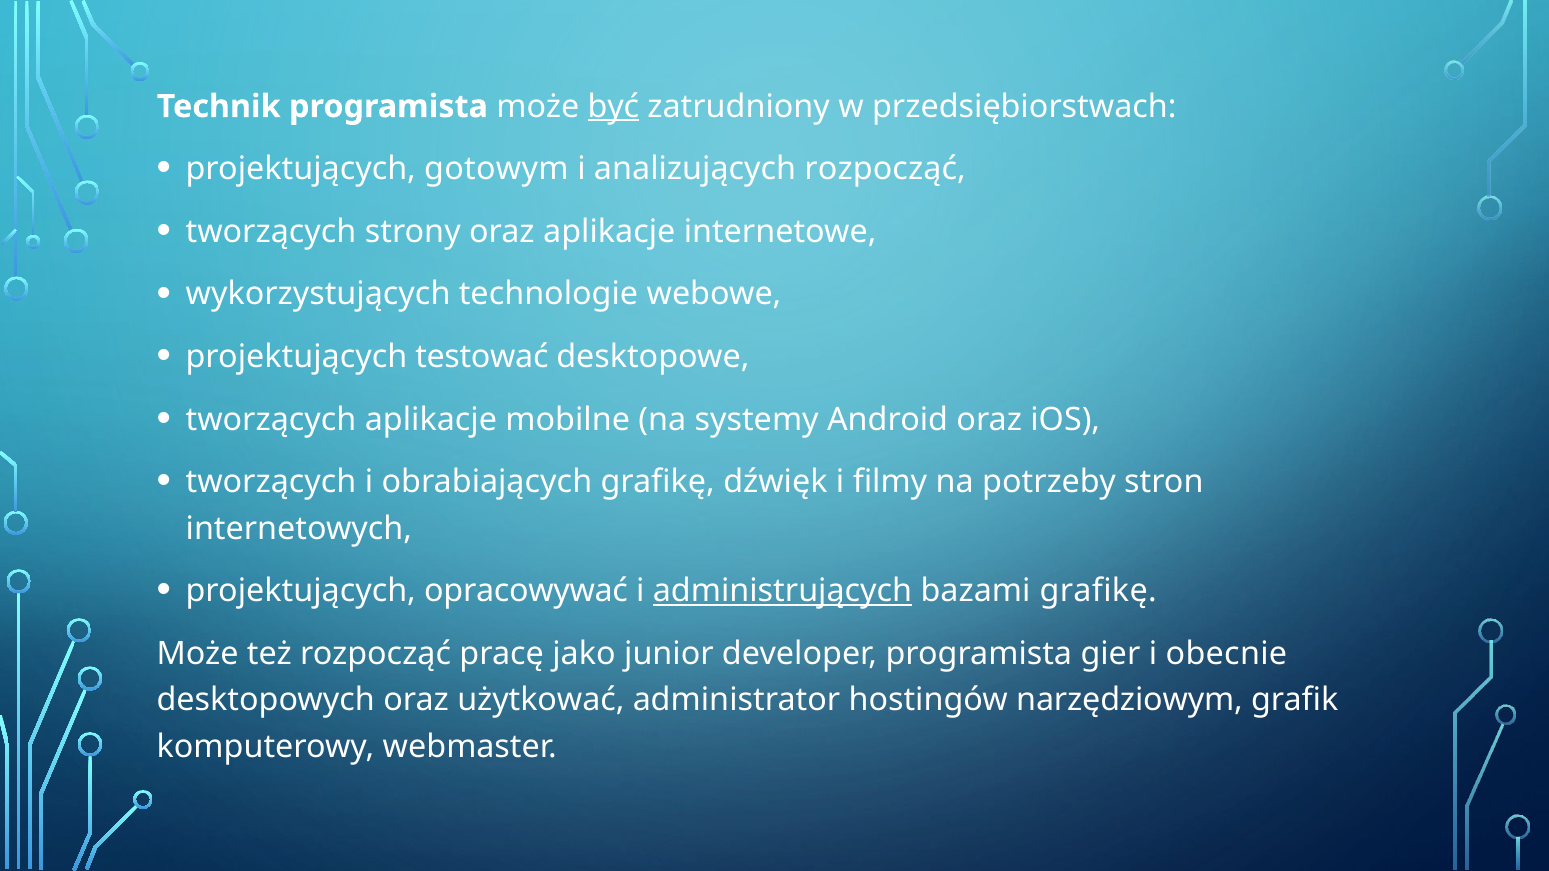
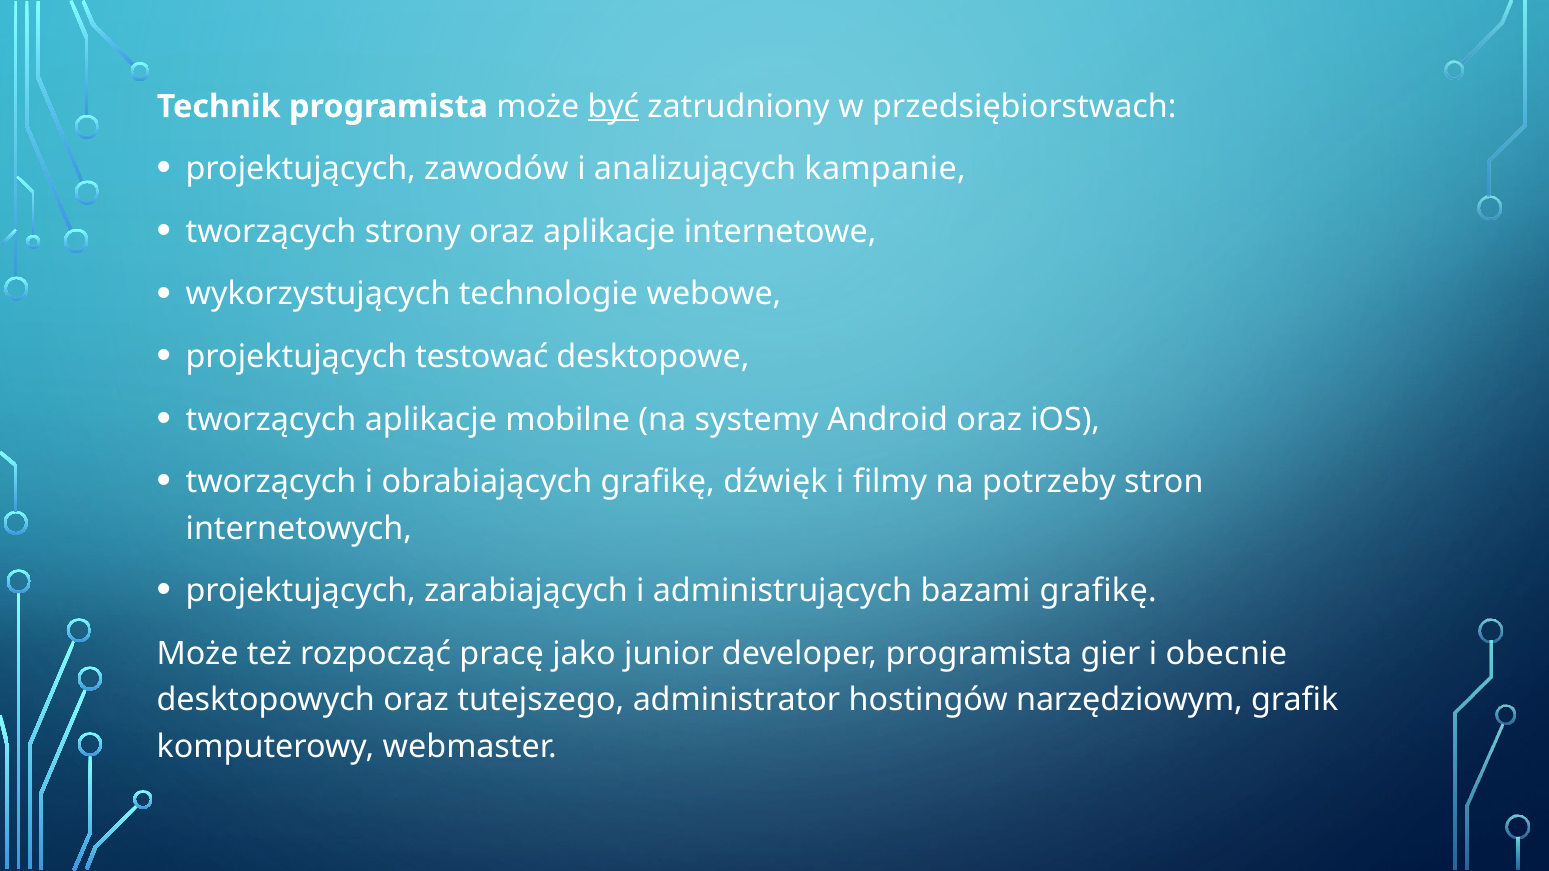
gotowym: gotowym -> zawodów (496, 169)
analizujących rozpocząć: rozpocząć -> kampanie (885, 169)
opracowywać: opracowywać -> zarabiających (526, 591)
administrujących underline: present -> none (783, 591)
użytkować: użytkować -> tutejszego (541, 700)
